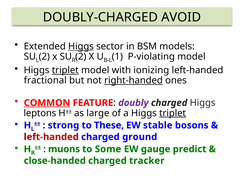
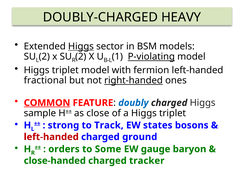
AVOID: AVOID -> HEAVY (181, 17)
P-violating underline: none -> present (151, 57)
triplet underline: present -> none (65, 70)
ionizing: ionizing -> fermion (151, 70)
doubly colour: purple -> blue (133, 103)
leptons: leptons -> sample (40, 113)
large: large -> close (98, 113)
triplet underline: present -> none (173, 113)
These: These -> Track (109, 125)
stable: stable -> states (158, 125)
muons: muons -> orders (64, 149)
predict: predict -> baryon (190, 149)
